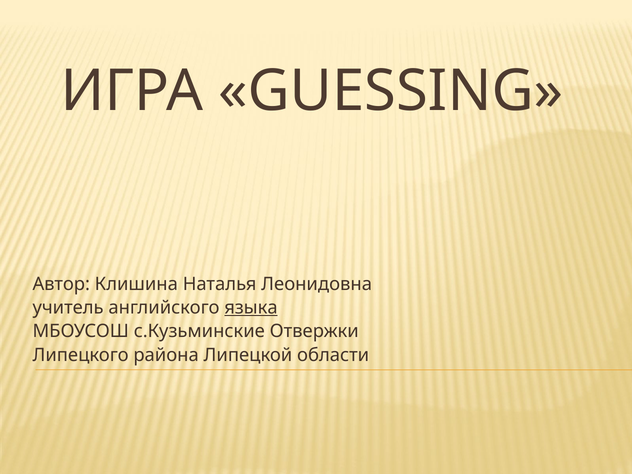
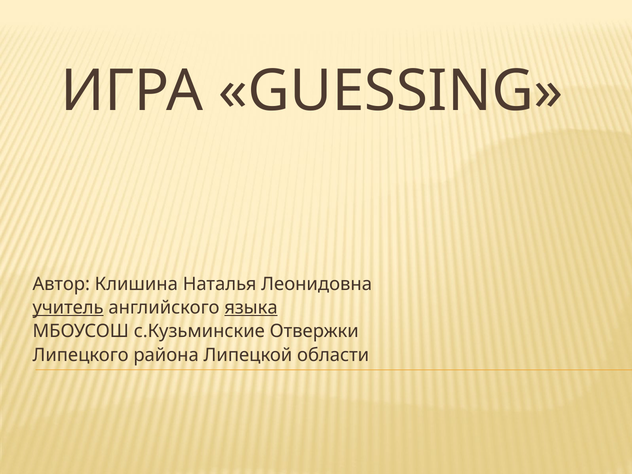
учитель underline: none -> present (68, 308)
